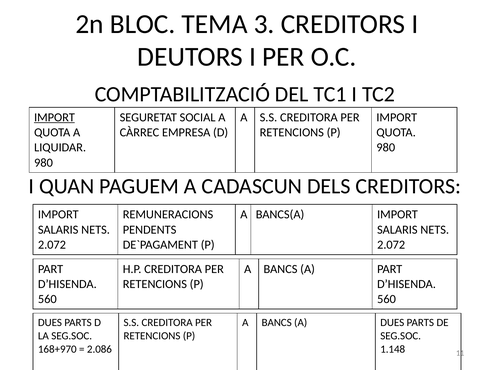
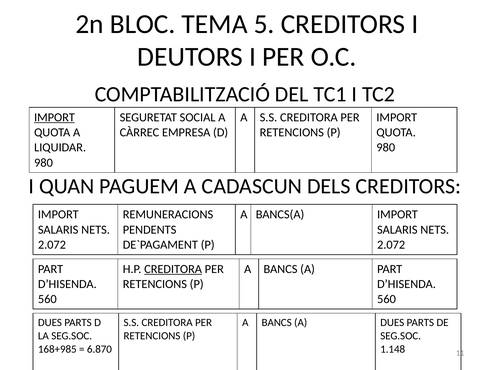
3: 3 -> 5 (264, 24)
CREDITORA underline: none -> present (173, 269)
168+970: 168+970 -> 168+985 (57, 350)
2.086: 2.086 -> 6.870 (99, 350)
